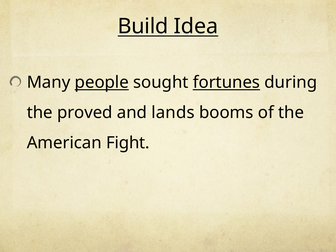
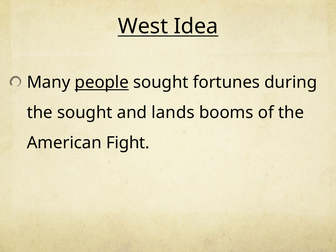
Build: Build -> West (143, 26)
fortunes underline: present -> none (226, 82)
the proved: proved -> sought (85, 113)
